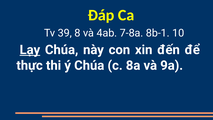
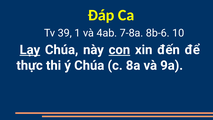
8: 8 -> 1 (77, 33)
8b-1: 8b-1 -> 8b-6 (158, 33)
con underline: none -> present (119, 50)
